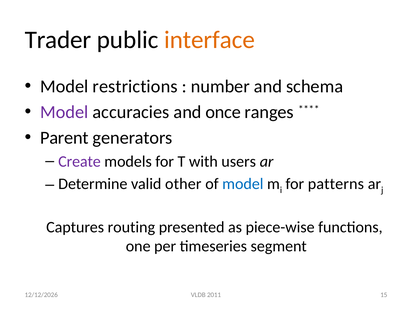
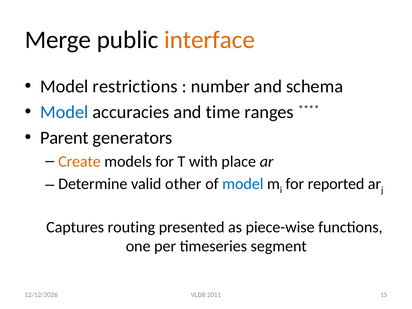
Trader: Trader -> Merge (58, 40)
Model colour: purple -> blue (64, 112)
once: once -> time (223, 112)
Create colour: purple -> orange (79, 161)
users: users -> place (239, 161)
patterns: patterns -> reported (336, 184)
